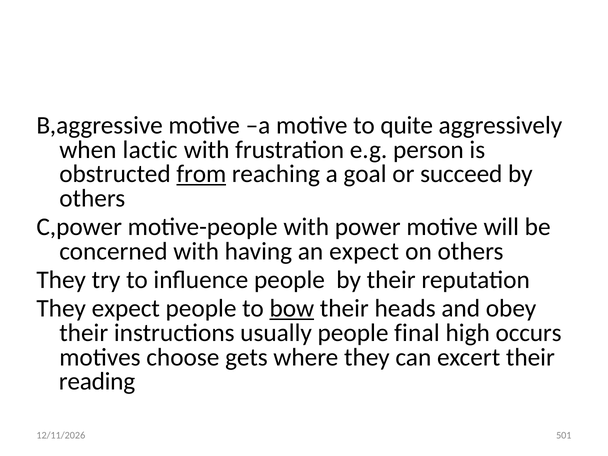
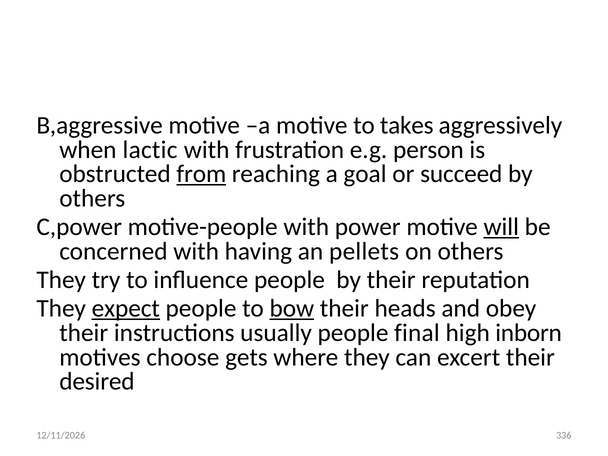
quite: quite -> takes (407, 125)
will underline: none -> present (501, 227)
an expect: expect -> pellets (364, 251)
expect underline: none -> present (126, 309)
occurs: occurs -> inborn (529, 333)
reading: reading -> desired (97, 382)
501: 501 -> 336 (564, 435)
